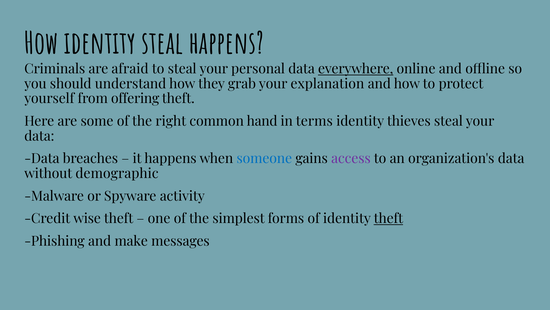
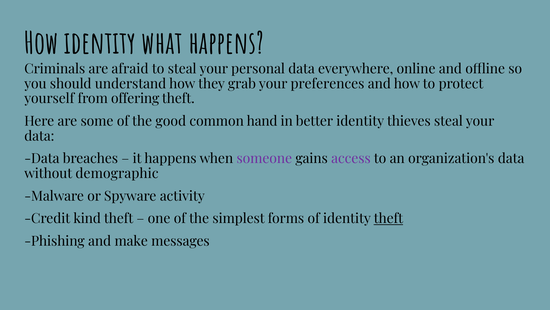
identity steal: steal -> what (162, 44)
everywhere underline: present -> none (356, 69)
explanation: explanation -> preferences (327, 84)
right: right -> good (171, 121)
terms: terms -> better (314, 121)
someone colour: blue -> purple (264, 158)
wise: wise -> kind (87, 218)
